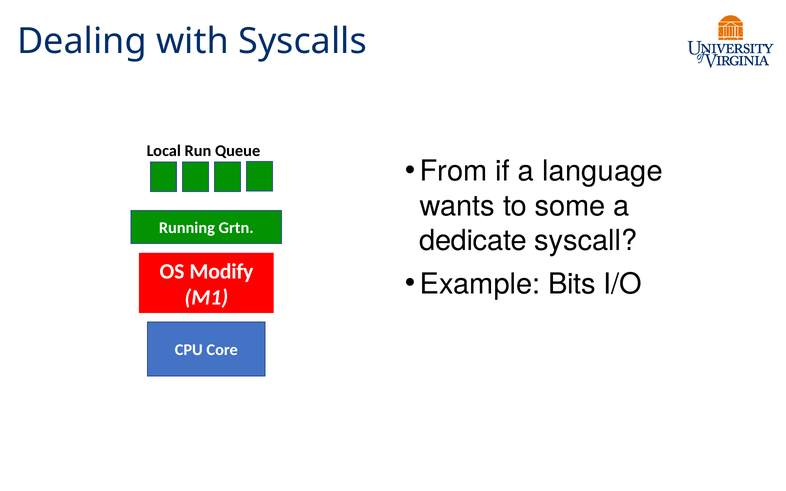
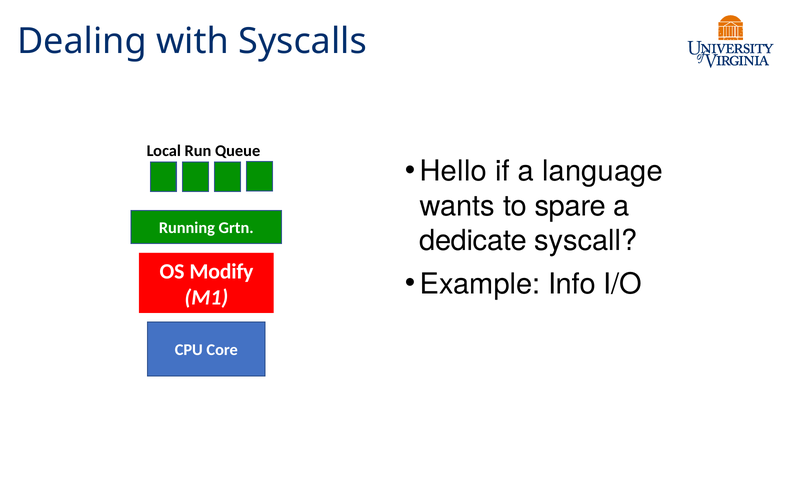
From: From -> Hello (453, 171)
some: some -> spare (570, 206)
Bits: Bits -> Info (572, 284)
